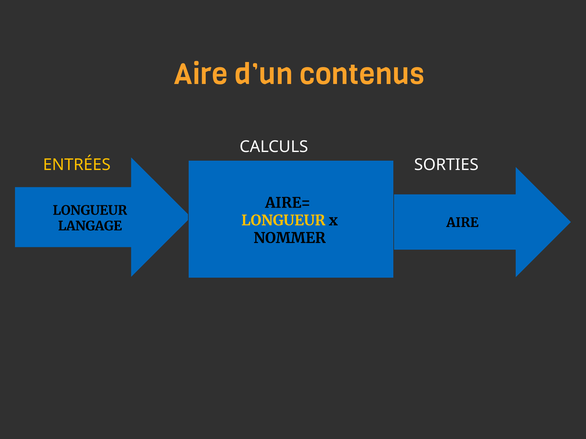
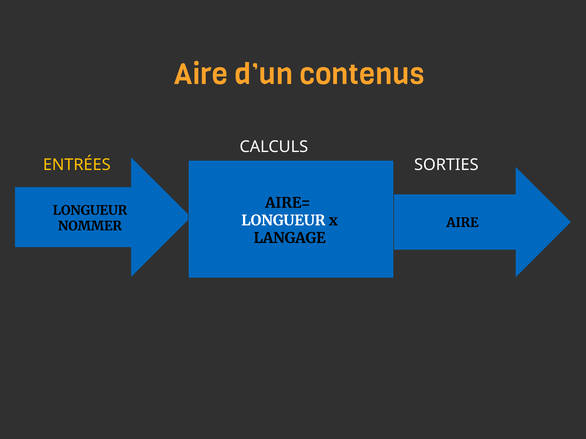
LONGUEUR colour: yellow -> white (283, 221)
LANGAGE: LANGAGE -> NOMMER (90, 226)
NOMMER: NOMMER -> LANGAGE (290, 238)
